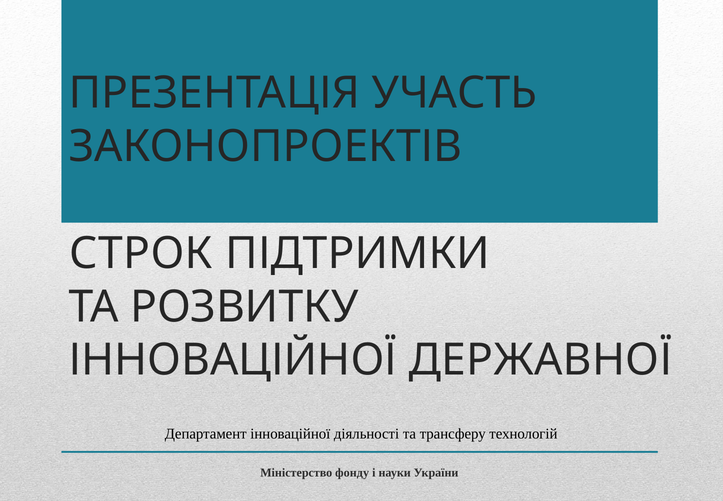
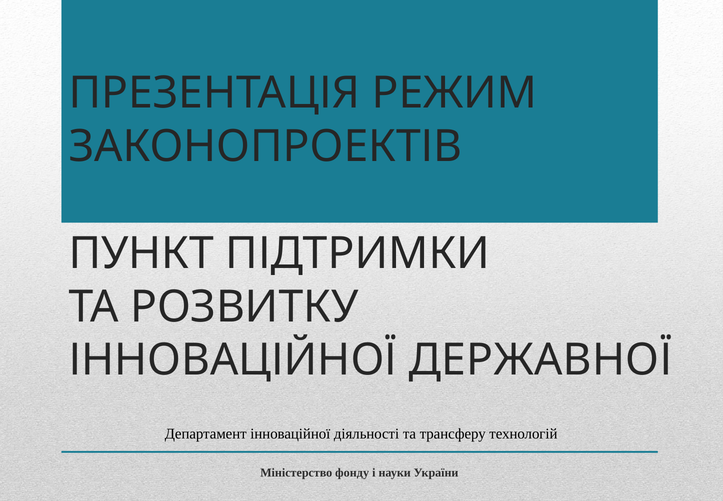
УЧАСТЬ: УЧАСТЬ -> РЕЖИМ (454, 93)
СТРОК: СТРОК -> ПУНКТ (141, 253)
